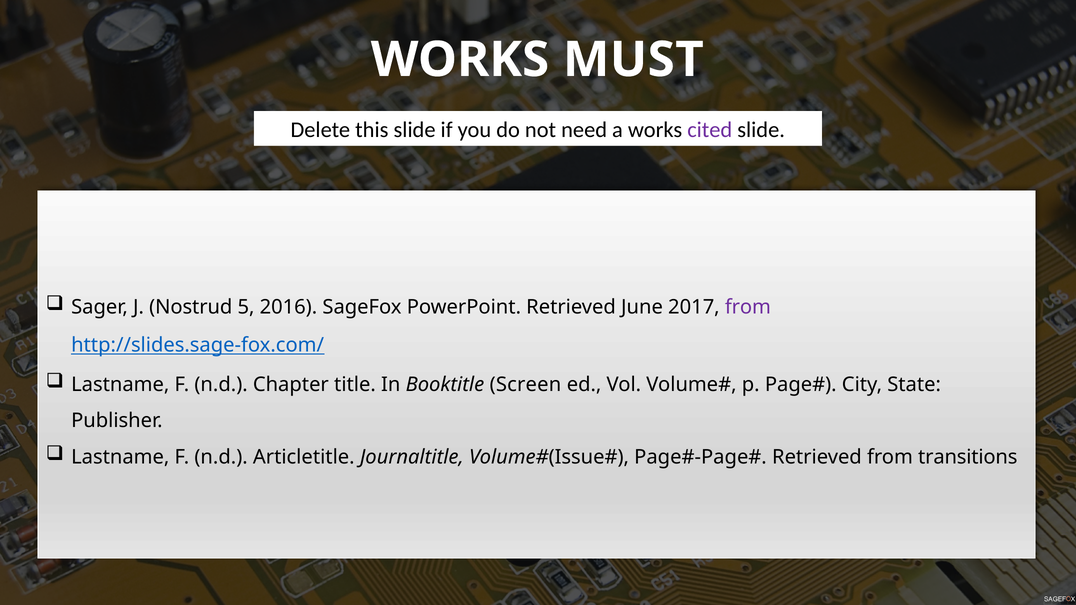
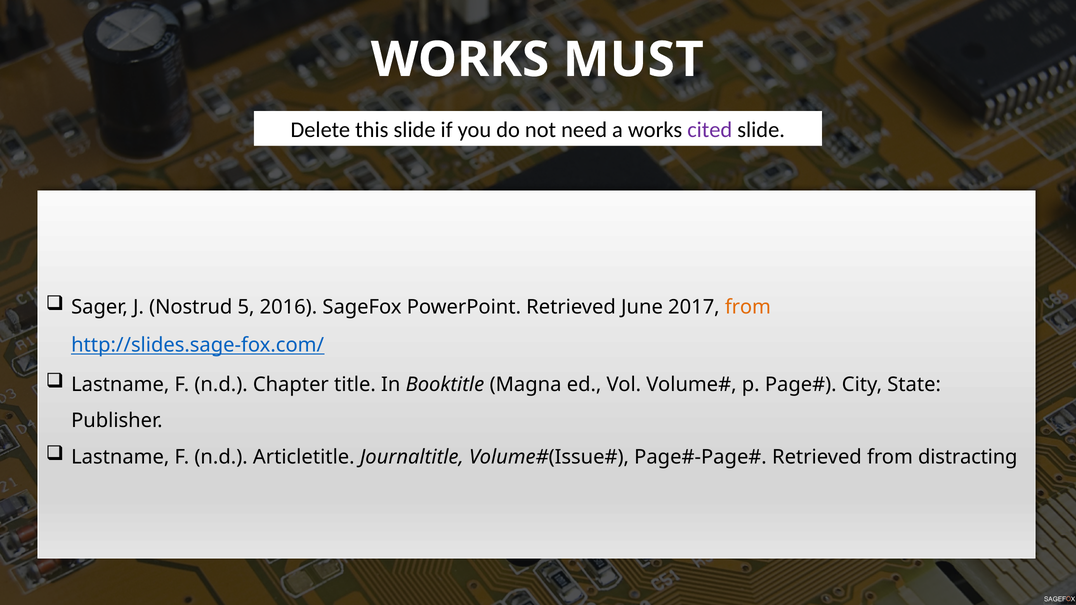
from colour: purple -> orange (748, 307)
Screen: Screen -> Magna (526, 385)
transitions: transitions -> distracting (968, 457)
